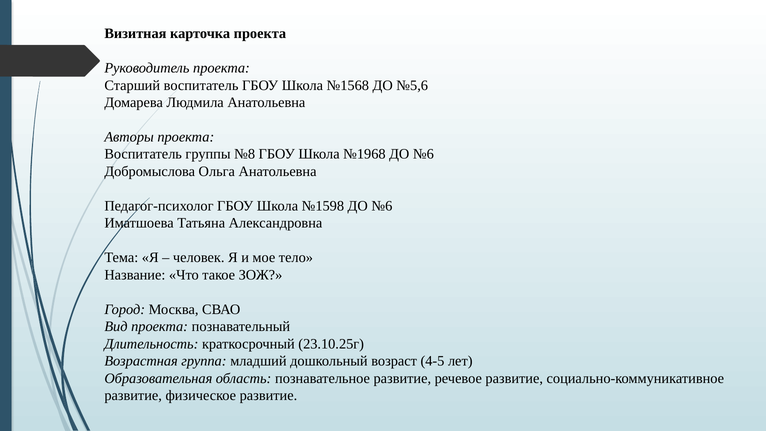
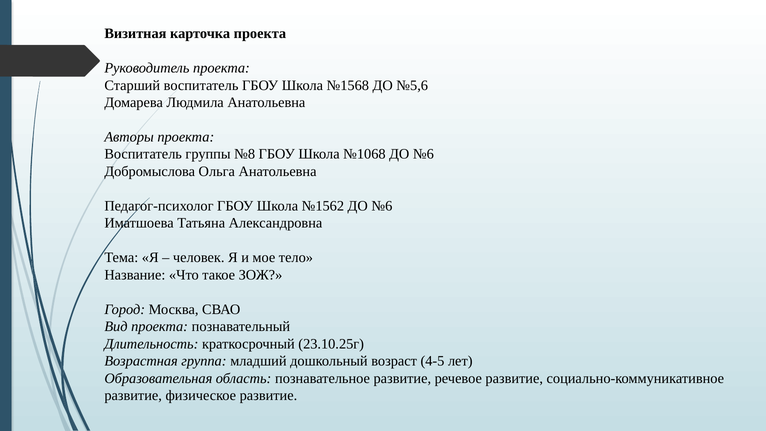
№1968: №1968 -> №1068 (364, 154)
№1598: №1598 -> №1562 (323, 206)
